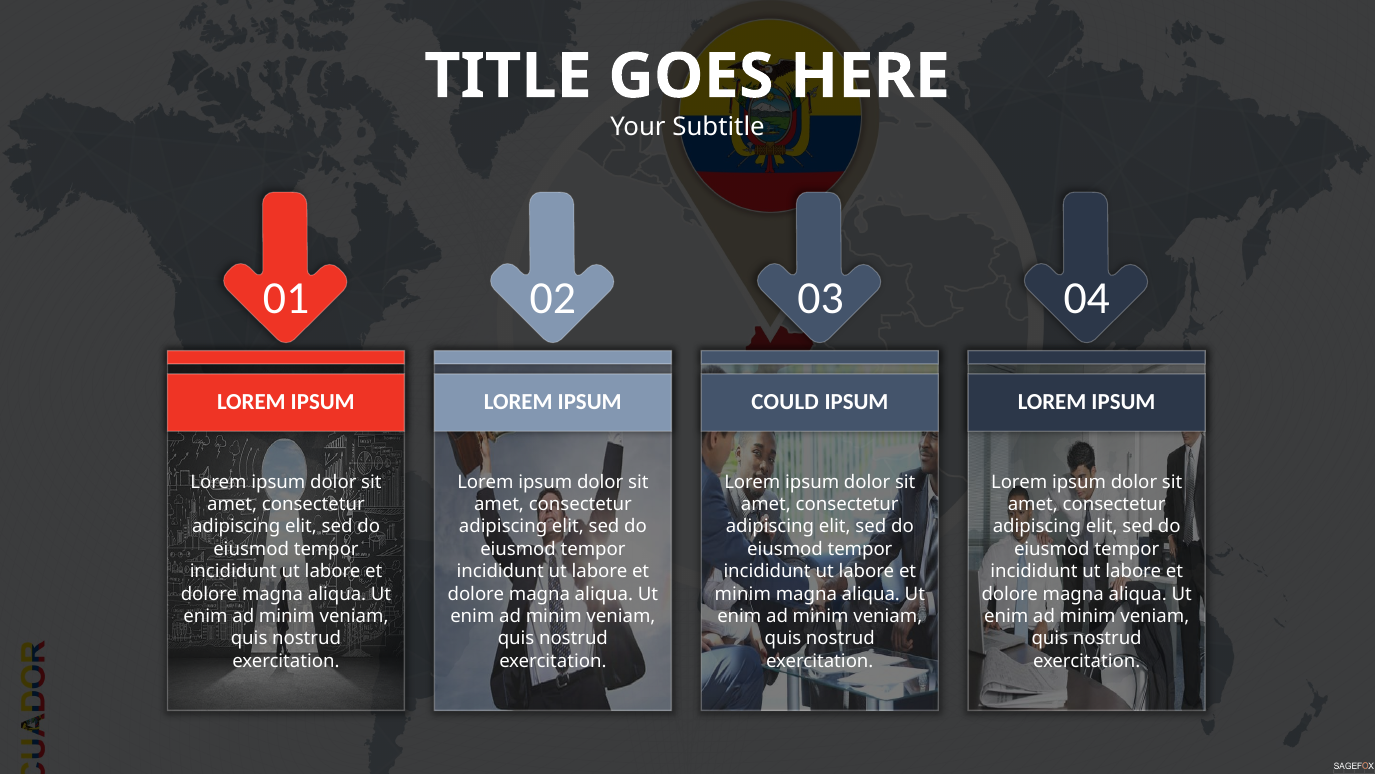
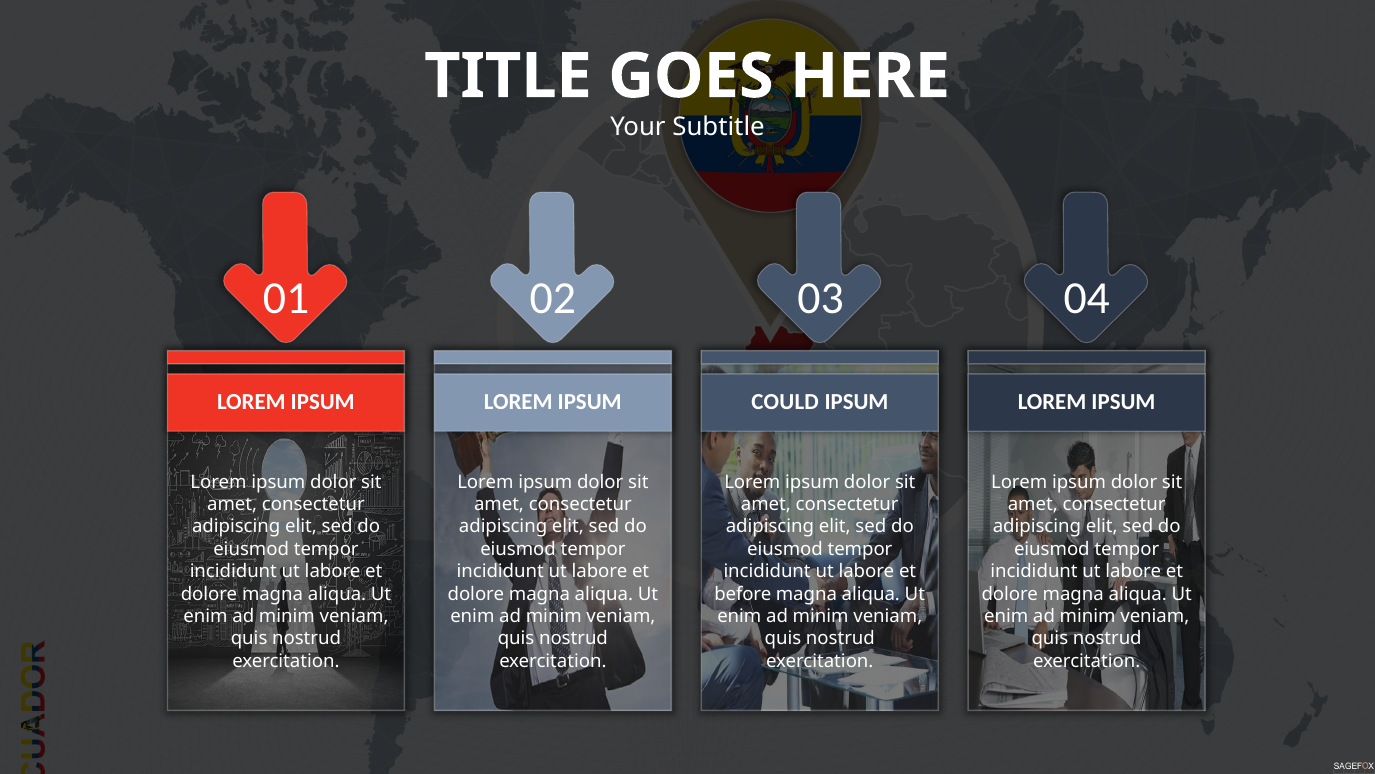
minim: minim -> before (743, 593)
